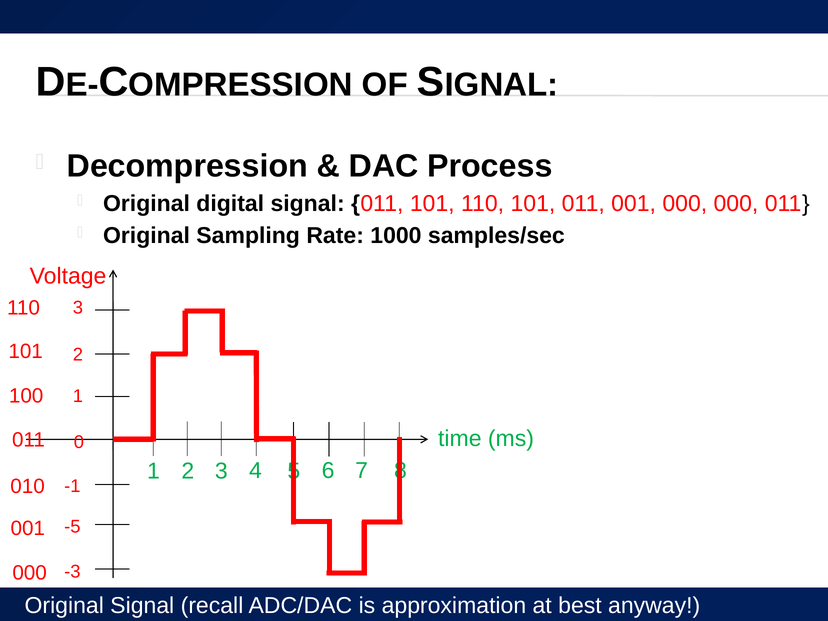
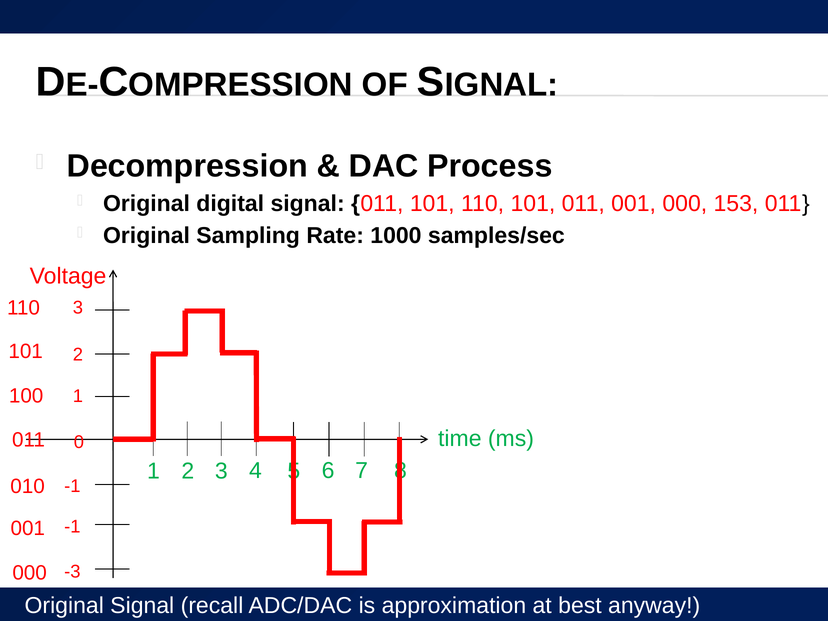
000 000: 000 -> 153 (736, 203)
-5: -5 -> -1 (72, 527)
